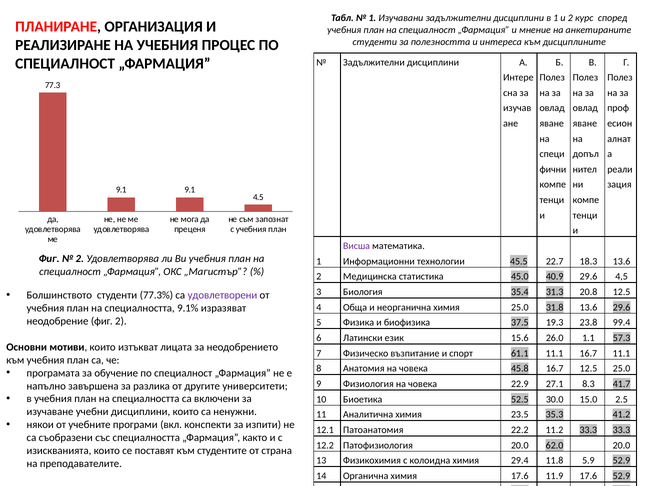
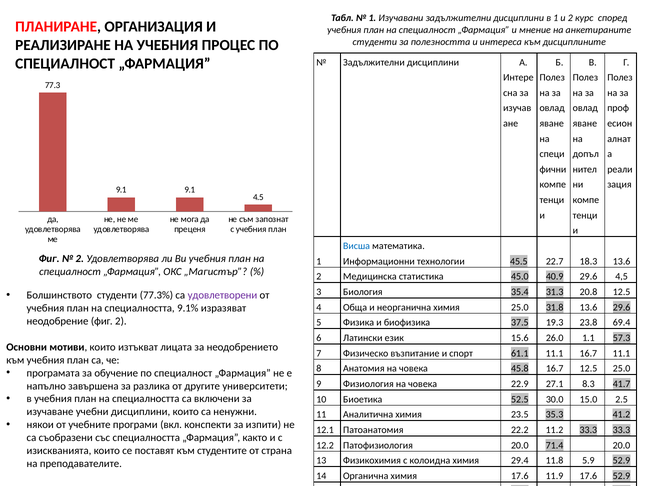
Висша colour: purple -> blue (357, 246)
99.4: 99.4 -> 69.4 (622, 323)
62.0: 62.0 -> 71.4 (555, 445)
